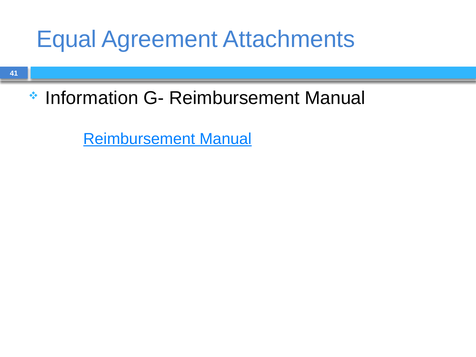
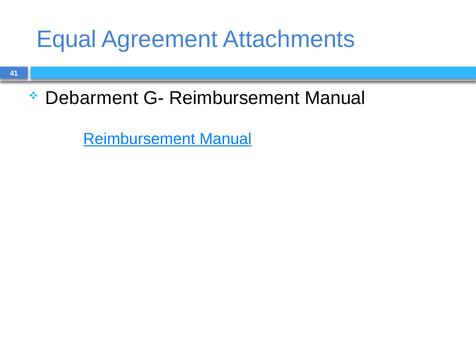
Information: Information -> Debarment (92, 98)
